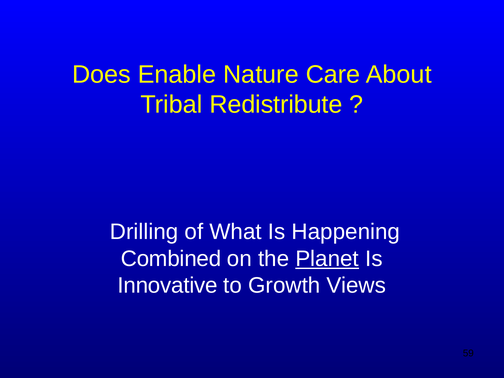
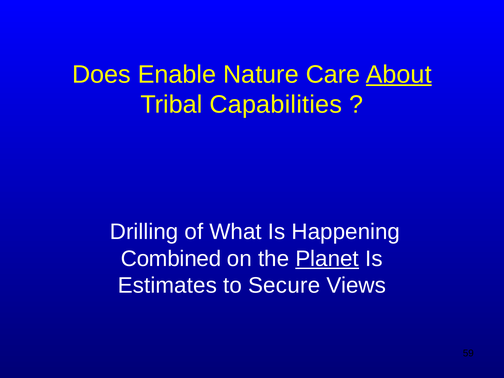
About underline: none -> present (399, 74)
Redistribute: Redistribute -> Capabilities (276, 105)
Innovative: Innovative -> Estimates (167, 286)
Growth: Growth -> Secure (284, 286)
